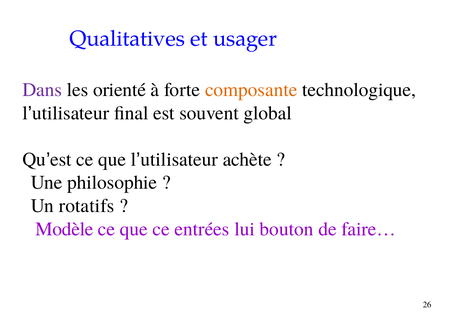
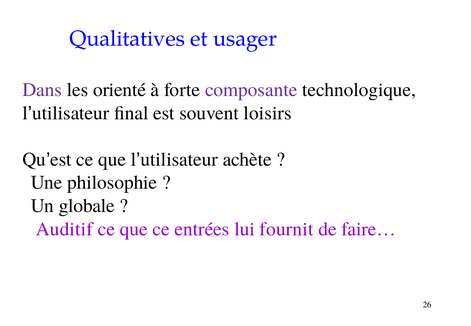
composante colour: orange -> purple (251, 90)
global: global -> loisirs (268, 113)
rotatifs: rotatifs -> globale (87, 206)
Modèle: Modèle -> Auditif (64, 229)
bouton: bouton -> fournit (287, 229)
